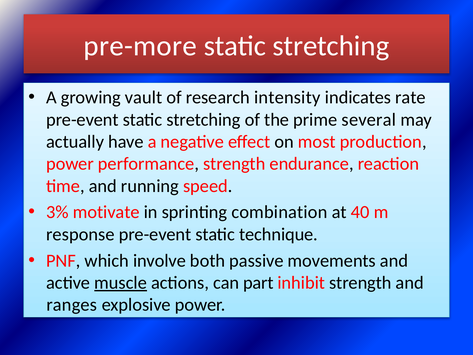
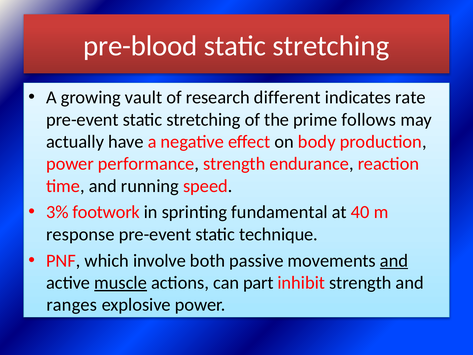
pre-more: pre-more -> pre-blood (140, 46)
intensity: intensity -> different (287, 97)
several: several -> follows (369, 120)
most: most -> body (317, 142)
motivate: motivate -> footwork (106, 212)
combination: combination -> fundamental (280, 212)
and underline: none -> present (394, 260)
